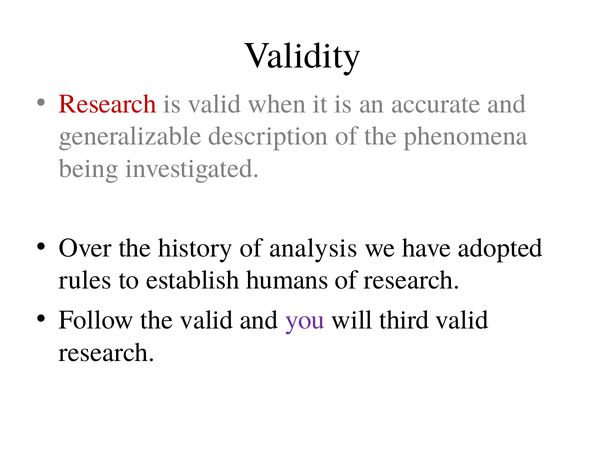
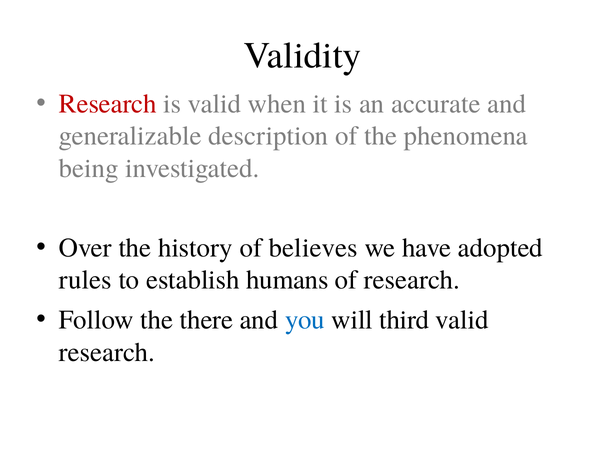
analysis: analysis -> believes (313, 248)
the valid: valid -> there (207, 320)
you colour: purple -> blue (305, 320)
